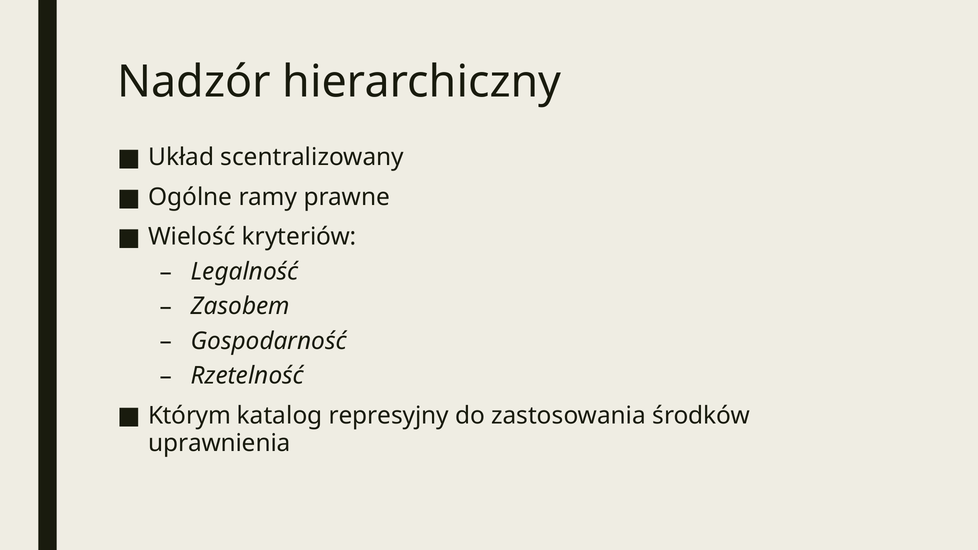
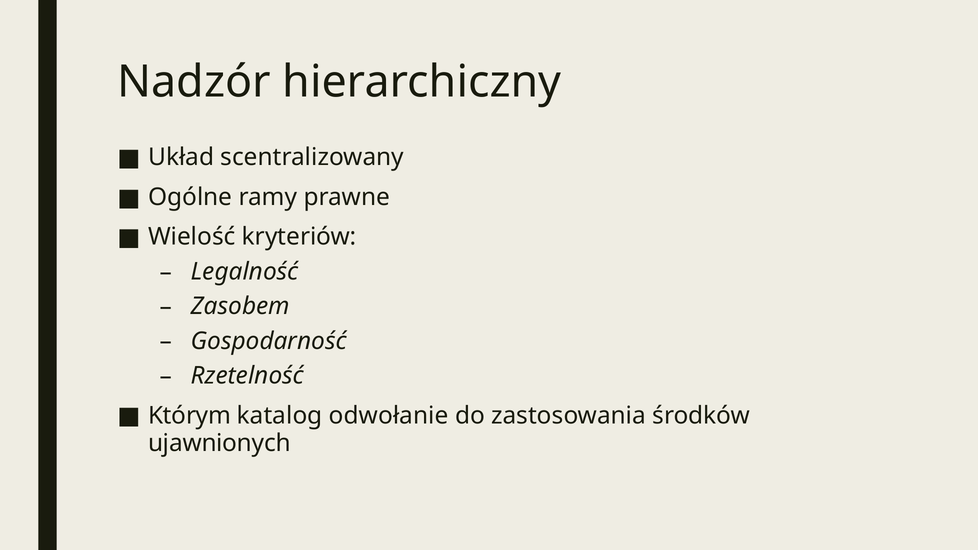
represyjny: represyjny -> odwołanie (389, 416)
uprawnienia: uprawnienia -> ujawnionych (219, 443)
